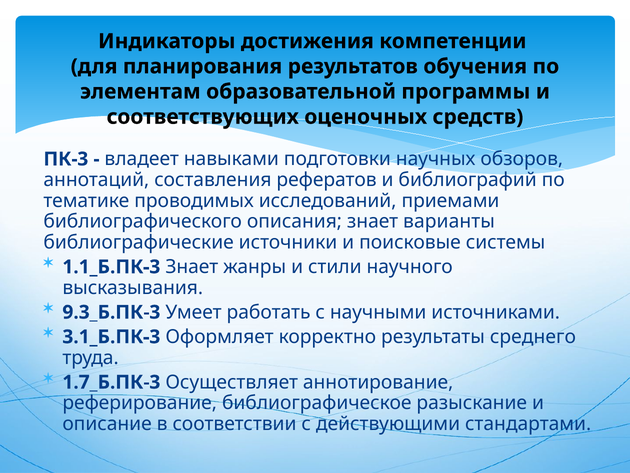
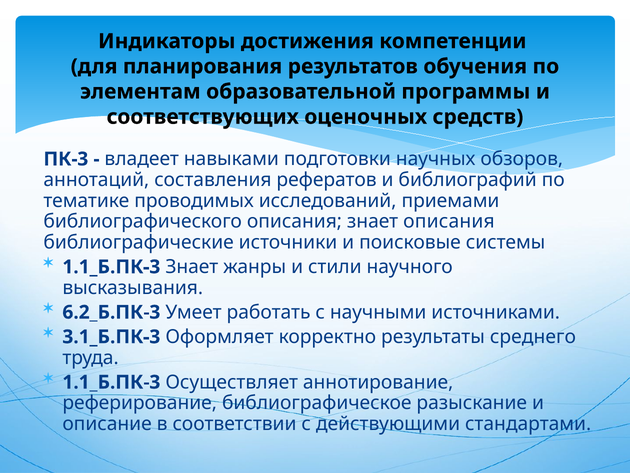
знает варианты: варианты -> описания (449, 221)
9.3_Б.ПК-3: 9.3_Б.ПК-3 -> 6.2_Б.ПК-3 (111, 312)
1.7_Б.ПК-3: 1.7_Б.ПК-3 -> 1.1_Б.ПК-3 (111, 382)
